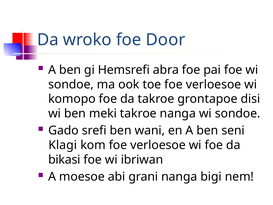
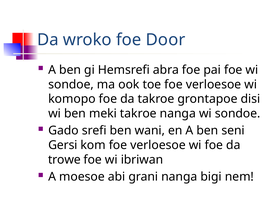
Klagi: Klagi -> Gersi (63, 145)
bikasi: bikasi -> trowe (64, 160)
